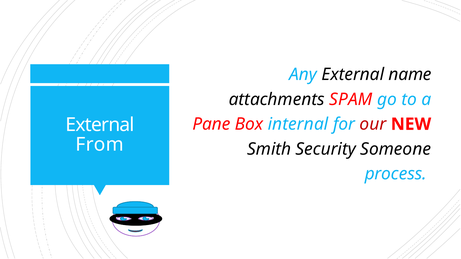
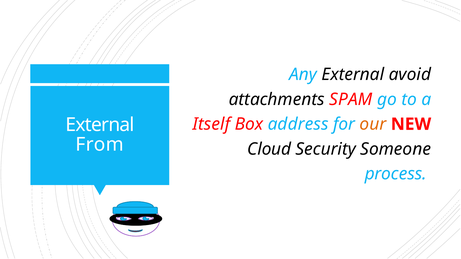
name: name -> avoid (410, 75)
Pane: Pane -> Itself (211, 124)
internal: internal -> address (298, 124)
our colour: red -> orange (373, 124)
Smith: Smith -> Cloud (269, 149)
